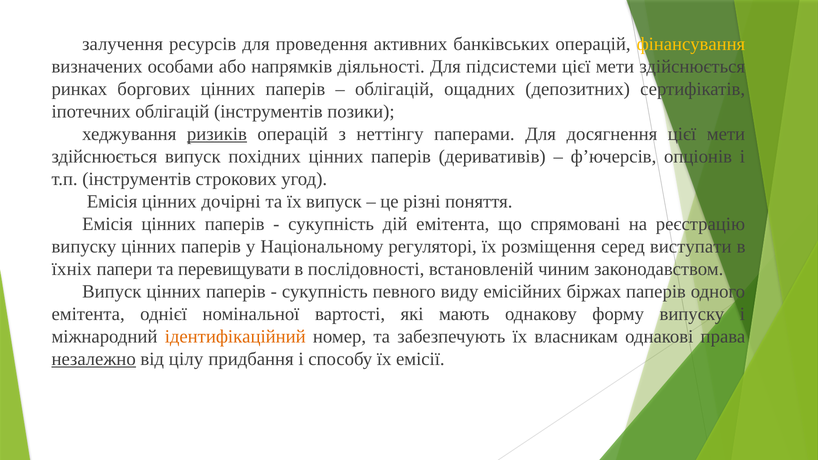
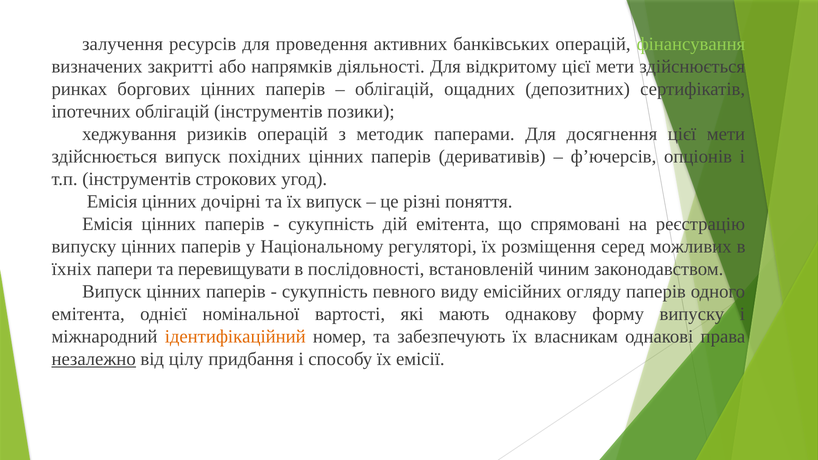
фінансування colour: yellow -> light green (691, 44)
особами: особами -> закритті (181, 67)
підсистеми: підсистеми -> відкритому (511, 67)
ризиків underline: present -> none (217, 134)
неттінгу: неттінгу -> методик (390, 134)
виступати: виступати -> можливих (691, 247)
біржах: біржах -> огляду (594, 292)
